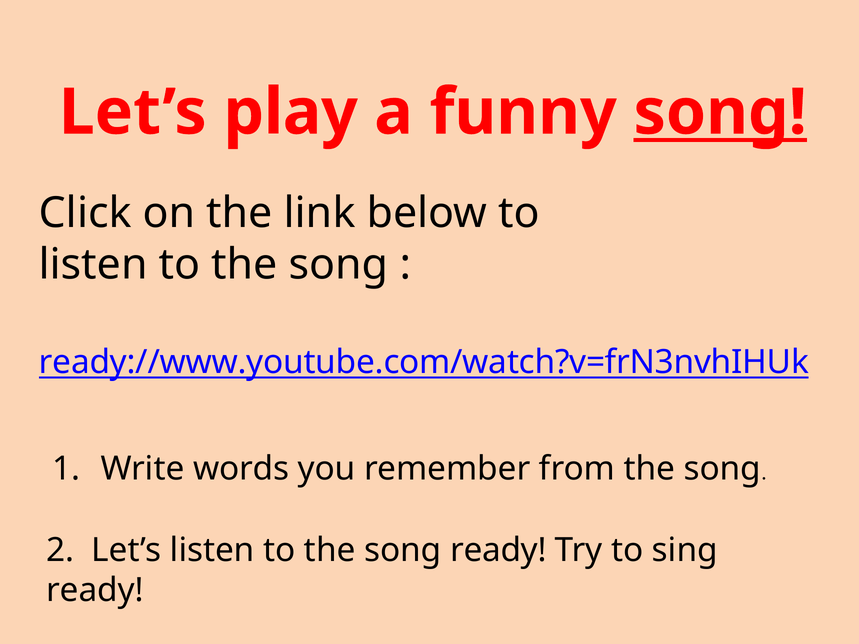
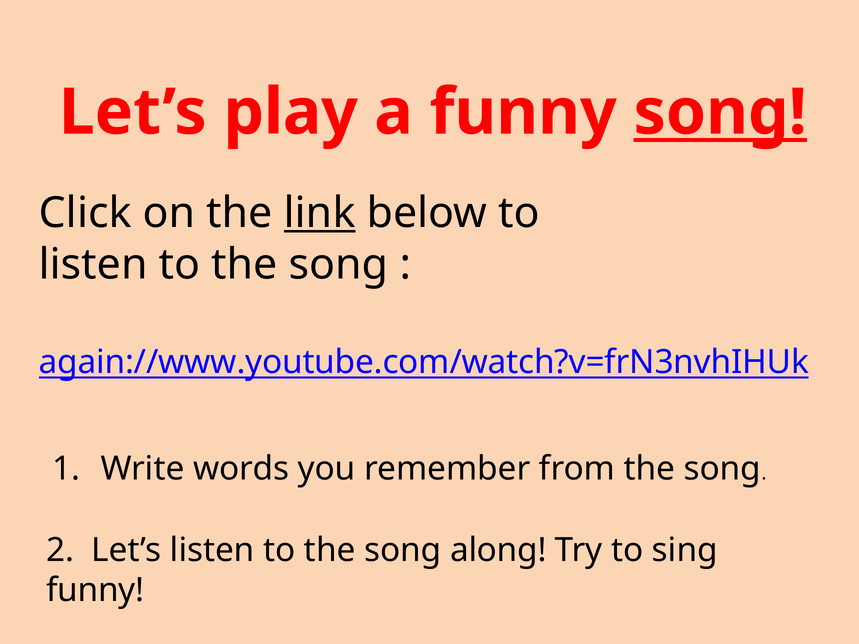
link underline: none -> present (320, 213)
ready://www.youtube.com/watch?v=frN3nvhIHUk: ready://www.youtube.com/watch?v=frN3nvhIHUk -> again://www.youtube.com/watch?v=frN3nvhIHUk (424, 362)
song ready: ready -> along (498, 550)
ready: ready -> funny (95, 591)
